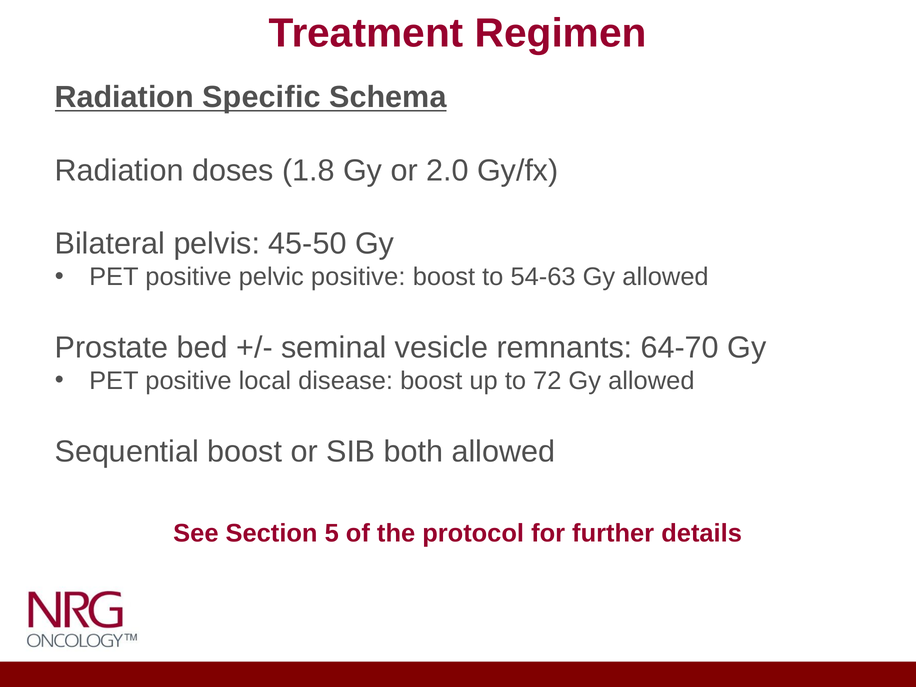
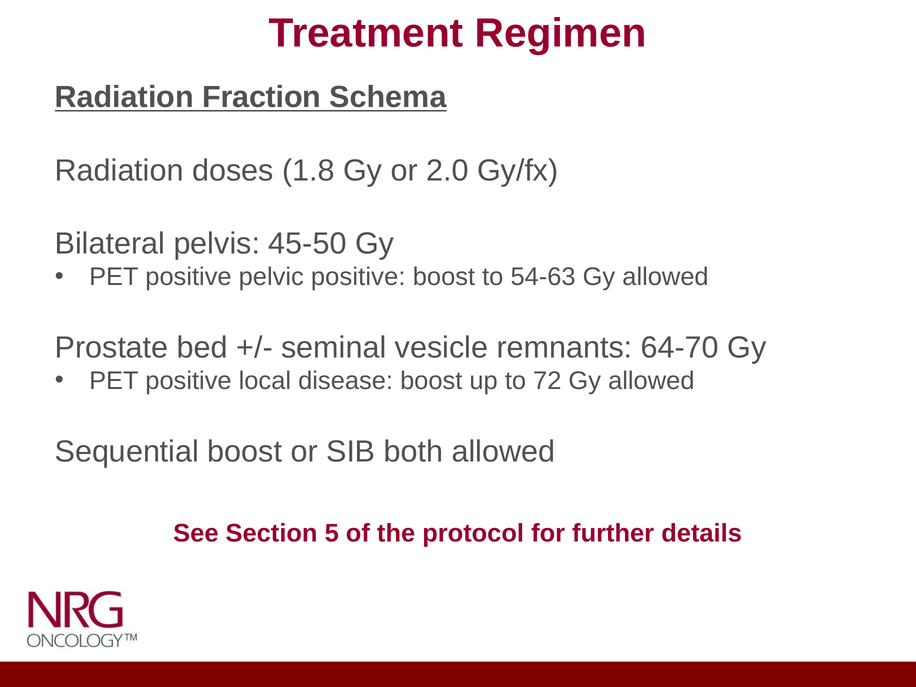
Specific: Specific -> Fraction (262, 97)
